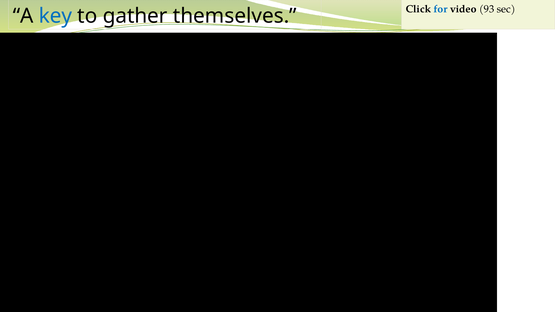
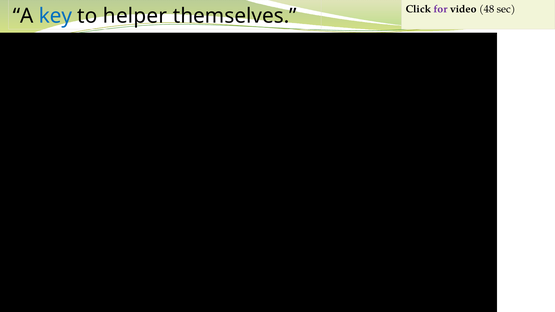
for colour: blue -> purple (441, 9)
93: 93 -> 48 (487, 9)
gather: gather -> helper (135, 16)
